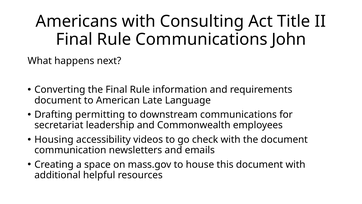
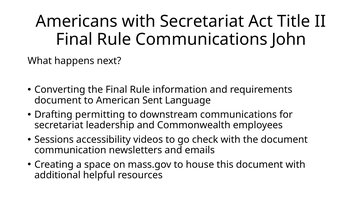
with Consulting: Consulting -> Secretariat (202, 21)
Late: Late -> Sent (152, 100)
Housing: Housing -> Sessions (54, 139)
